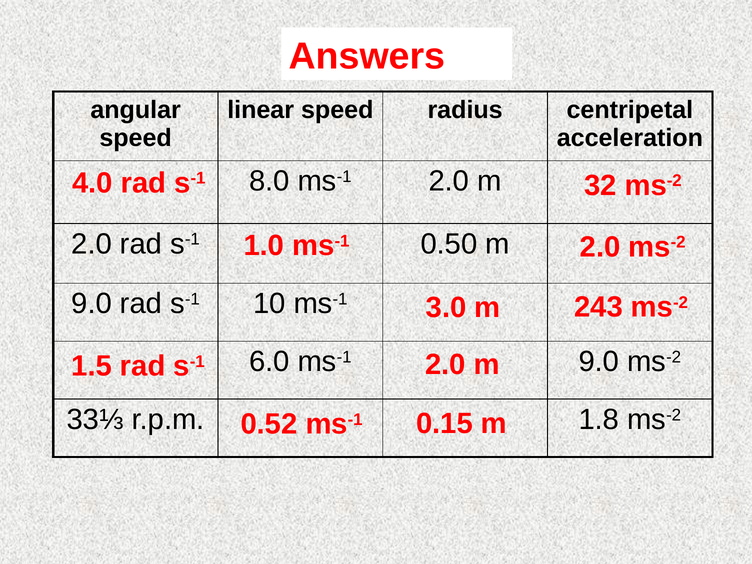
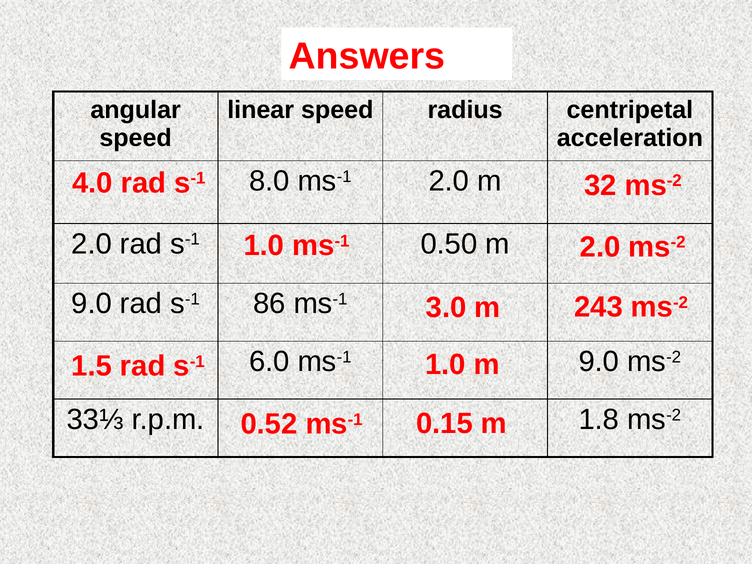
10: 10 -> 86 (269, 304)
2.0: 2.0 -> 1.0 (445, 364)
